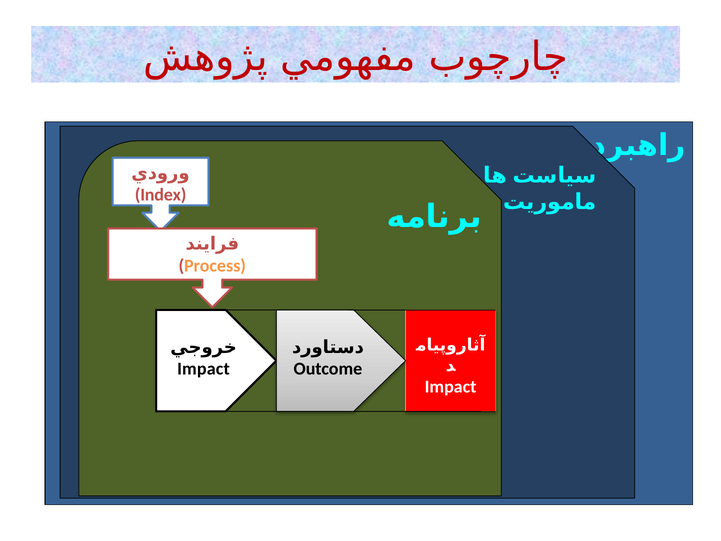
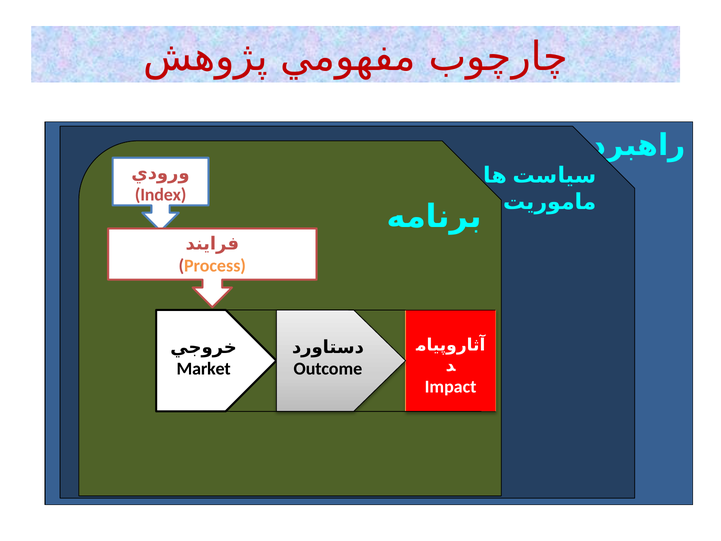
Impact: Impact -> Market (204, 369)
